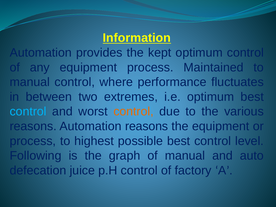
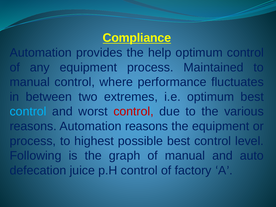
Information: Information -> Compliance (137, 38)
kept: kept -> help (160, 53)
control colour: orange -> red (134, 112)
